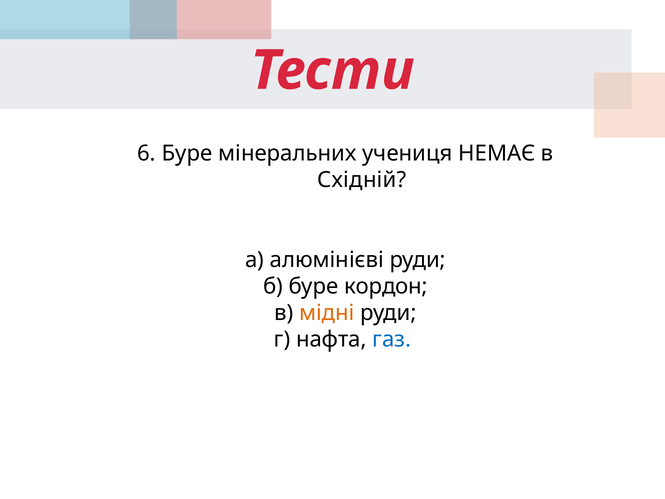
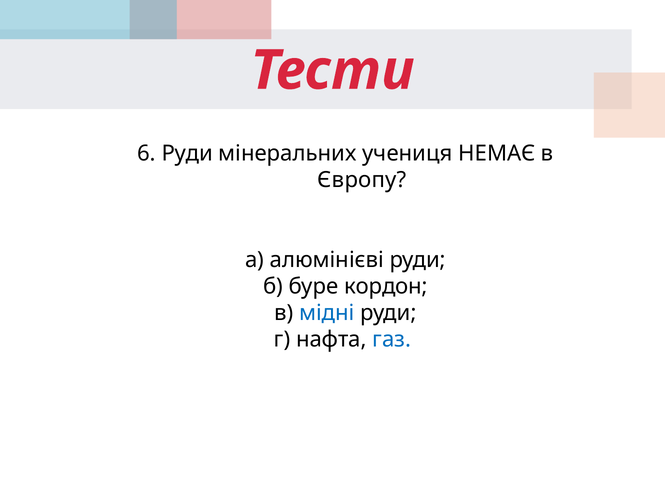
6 Буре: Буре -> Руди (187, 153)
Східній: Східній -> Європу (362, 180)
мідні colour: orange -> blue (327, 313)
